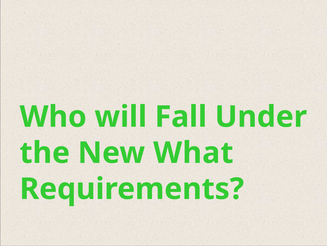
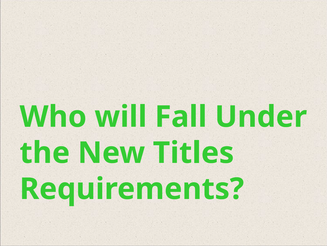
What: What -> Titles (193, 153)
